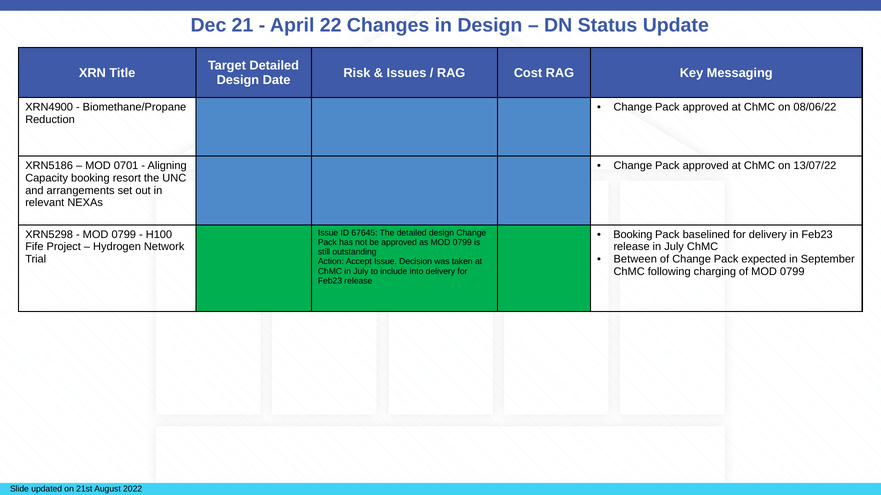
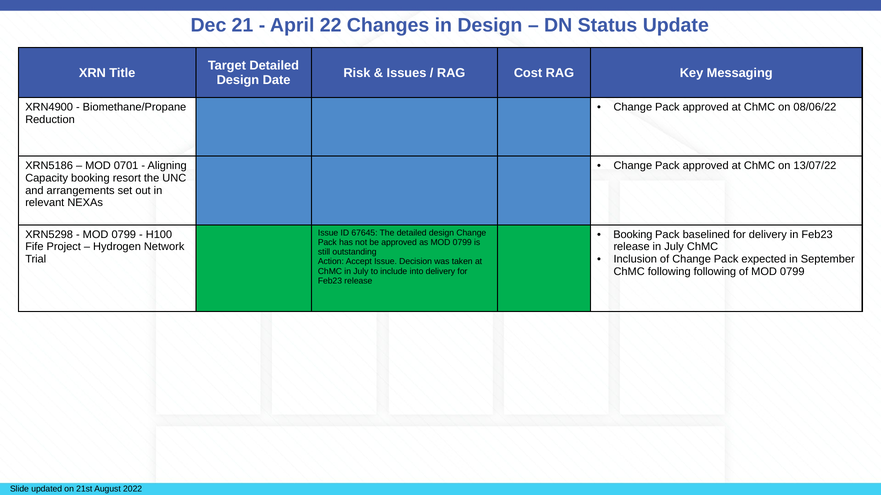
Between: Between -> Inclusion (635, 259)
following charging: charging -> following (715, 272)
